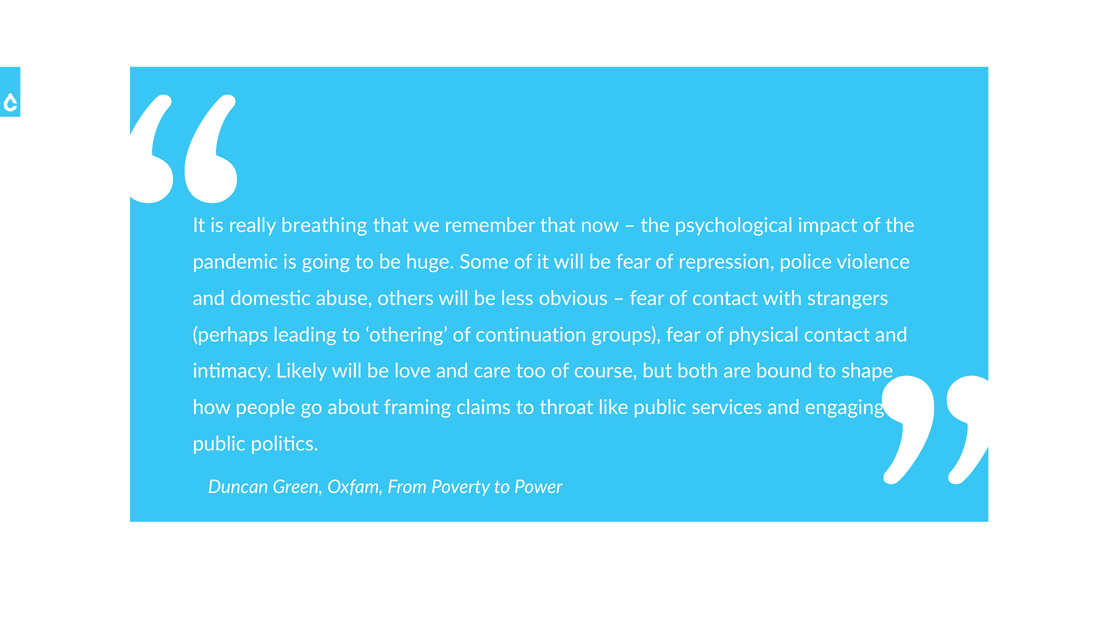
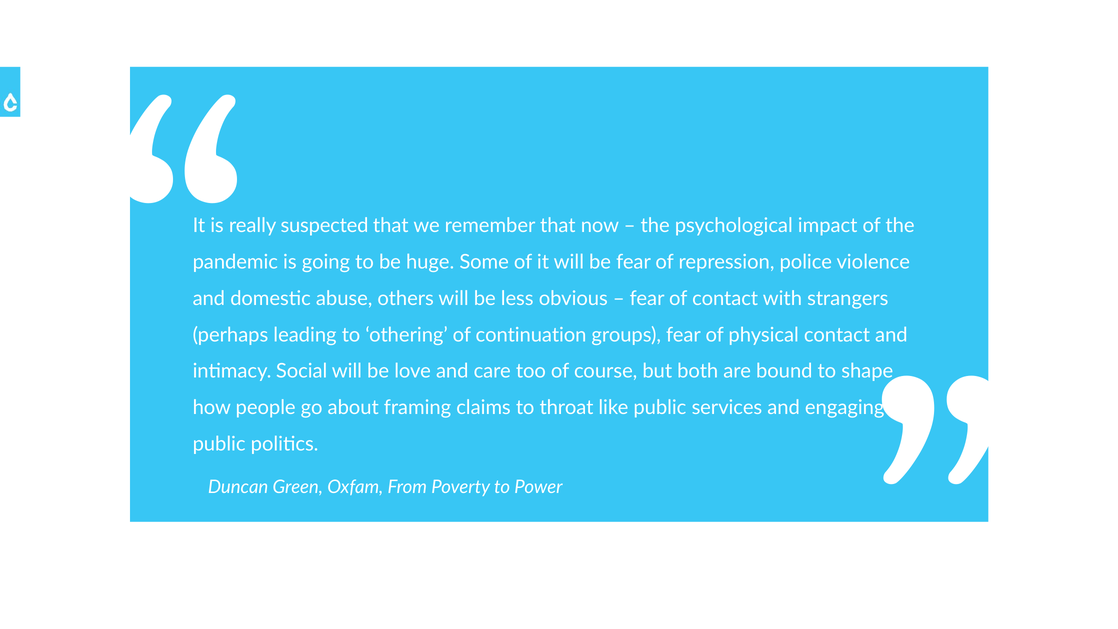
breathing: breathing -> suspected (324, 226)
Likely: Likely -> Social (302, 371)
